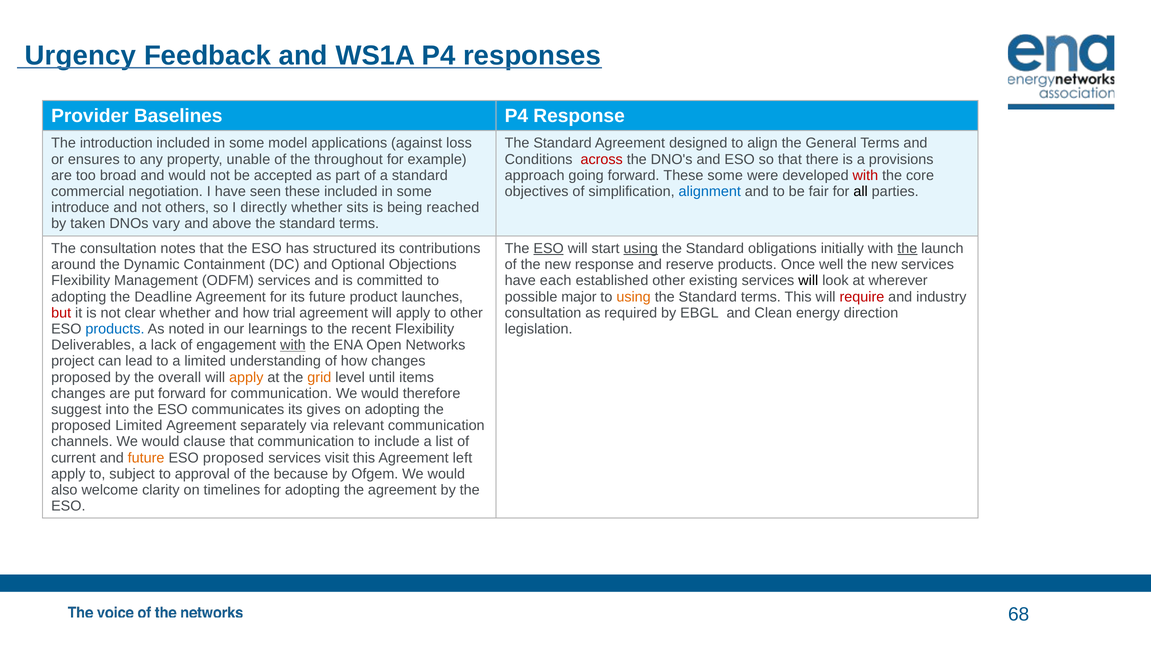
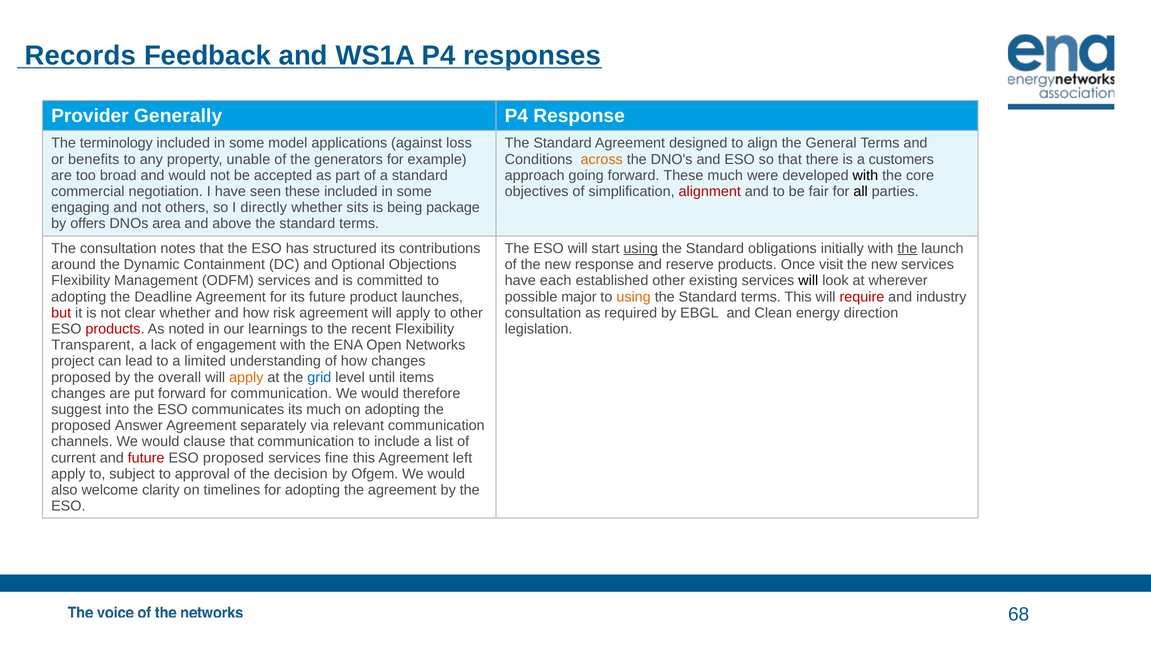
Urgency: Urgency -> Records (80, 56)
Baselines: Baselines -> Generally (178, 116)
introduction: introduction -> terminology (116, 143)
ensures: ensures -> benefits (94, 159)
throughout: throughout -> generators (349, 159)
across colour: red -> orange (602, 159)
provisions: provisions -> customers (901, 159)
These some: some -> much (725, 176)
with colour: red -> black (865, 176)
alignment colour: blue -> red (710, 192)
introduce: introduce -> engaging (80, 208)
reached: reached -> package (453, 208)
taken: taken -> offers (88, 224)
vary: vary -> area (166, 224)
ESO underline: present -> none (549, 249)
well: well -> visit (831, 265)
trial: trial -> risk (284, 313)
products colour: blue -> red (115, 329)
Deliverables: Deliverables -> Transparent (93, 345)
with underline: present -> none (293, 345)
grid colour: orange -> blue (319, 378)
its gives: gives -> much (324, 410)
proposed Limited: Limited -> Answer (139, 426)
future colour: orange -> red (146, 458)
visit: visit -> fine (337, 458)
because: because -> decision (301, 474)
